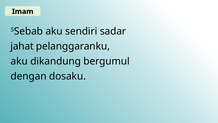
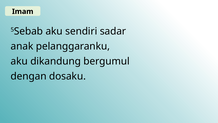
jahat: jahat -> anak (22, 46)
